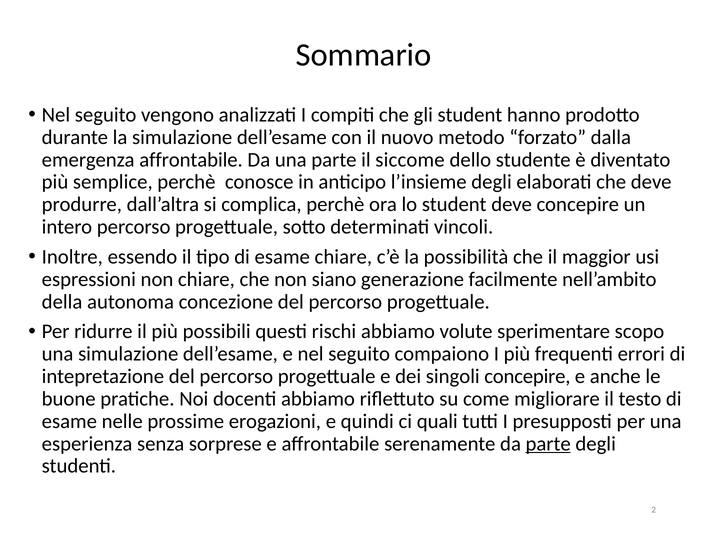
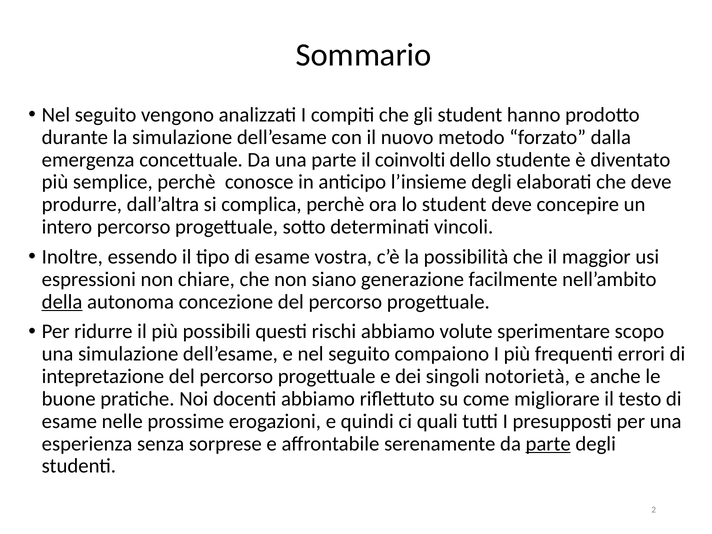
emergenza affrontabile: affrontabile -> concettuale (191, 160)
siccome: siccome -> coinvolti (410, 160)
esame chiare: chiare -> vostra (343, 257)
della underline: none -> present (62, 302)
singoli concepire: concepire -> notorietà (527, 376)
